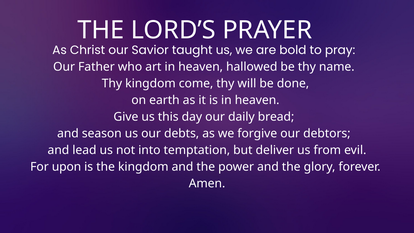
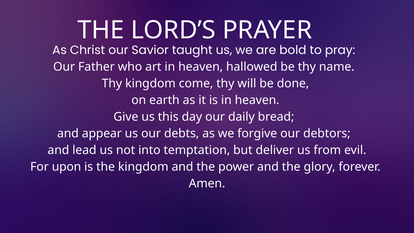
season: season -> appear (102, 133)
